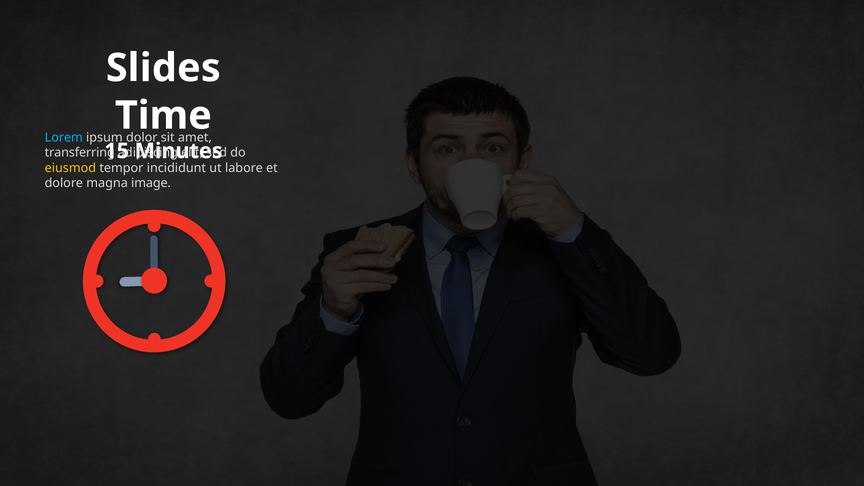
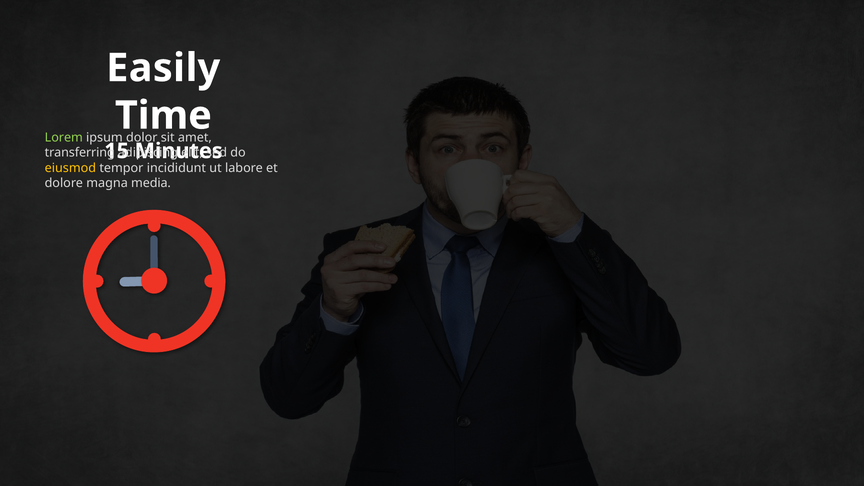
Slides: Slides -> Easily (163, 68)
Lorem colour: light blue -> light green (64, 138)
image: image -> media (151, 183)
